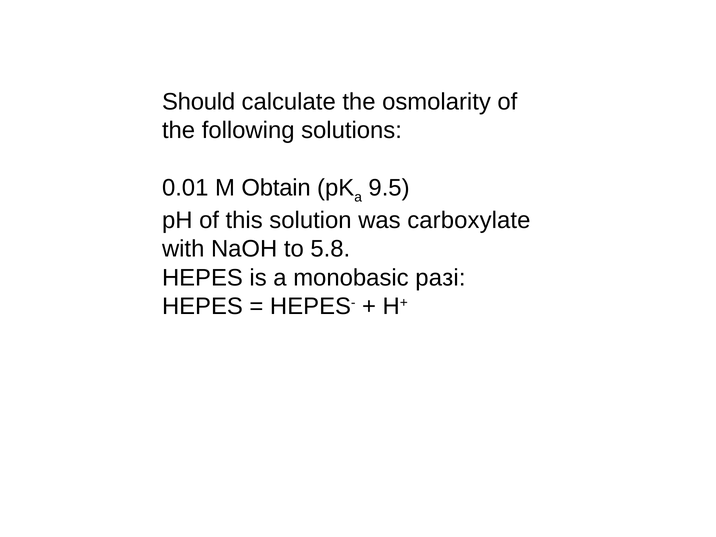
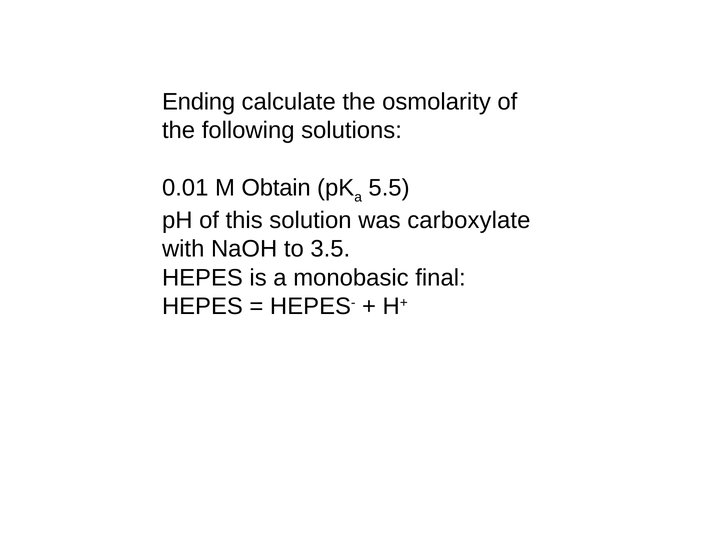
Should: Should -> Ending (199, 102)
9.5: 9.5 -> 5.5 (389, 188)
5.8: 5.8 -> 3.5 (330, 249)
разі: разі -> final (441, 278)
